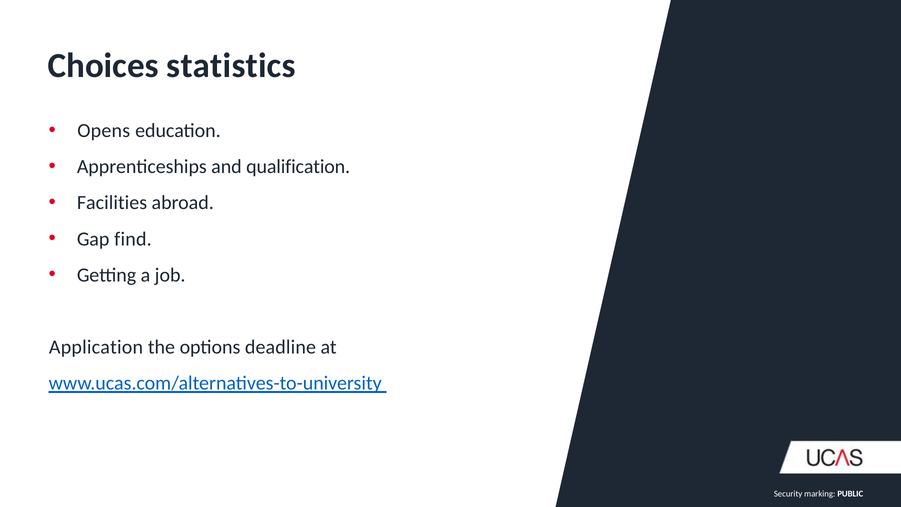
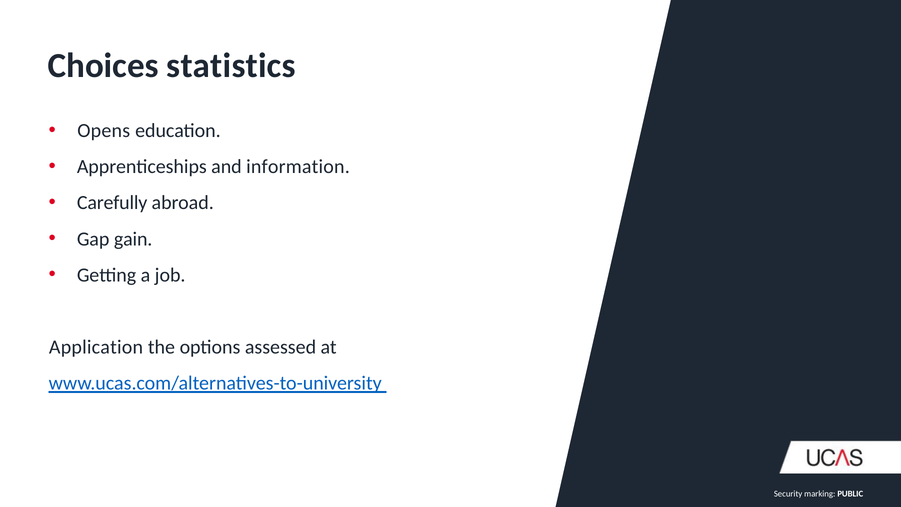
qualification: qualification -> information (298, 167)
Facilities: Facilities -> Carefully (112, 203)
find: find -> gain (133, 239)
deadline: deadline -> assessed (281, 347)
